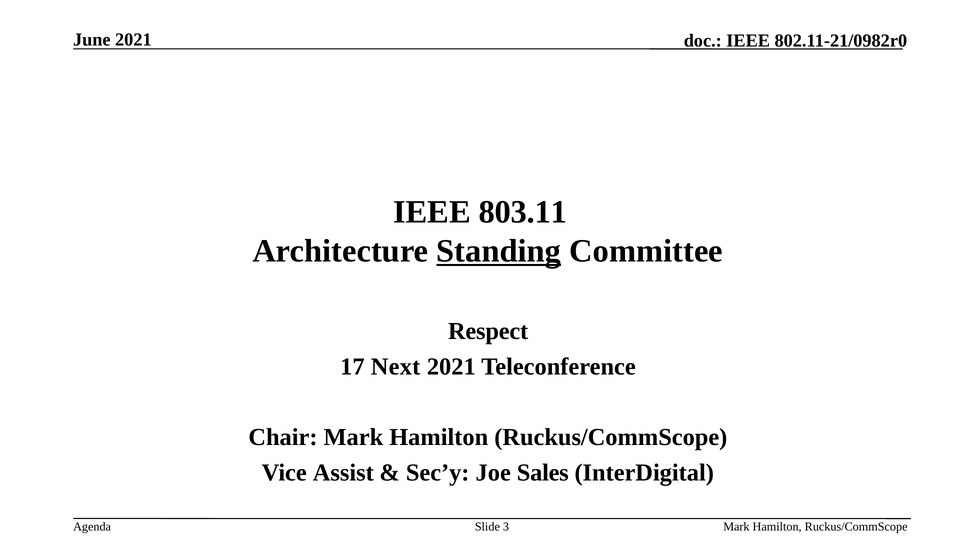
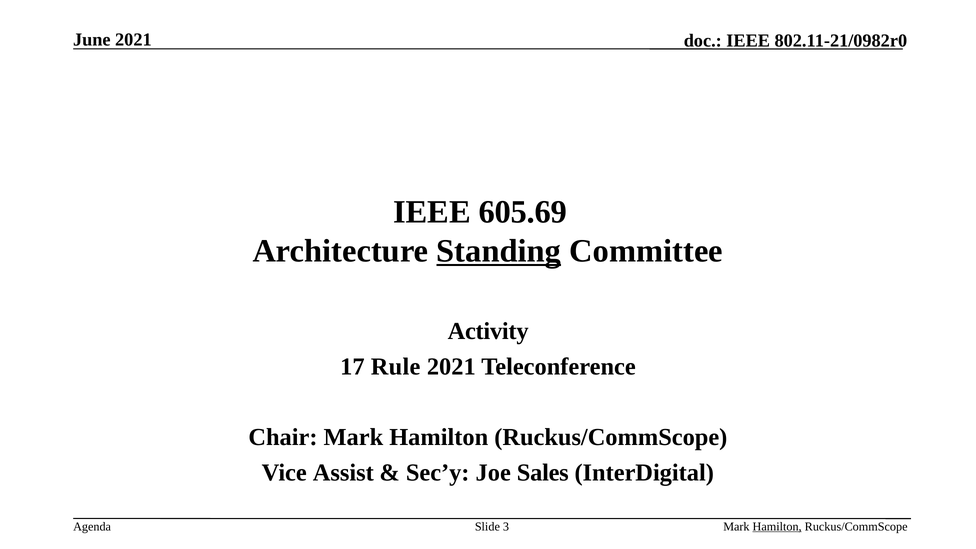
803.11: 803.11 -> 605.69 (523, 212)
Respect: Respect -> Activity (488, 331)
Next: Next -> Rule (396, 367)
Hamilton underline: none -> present (777, 526)
